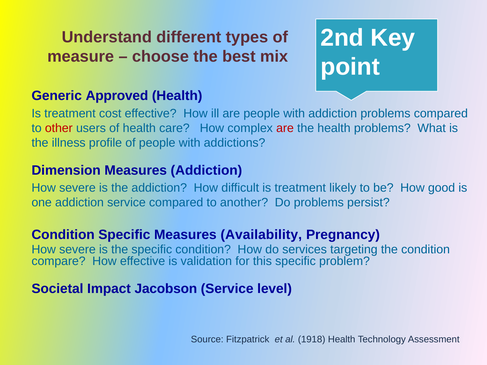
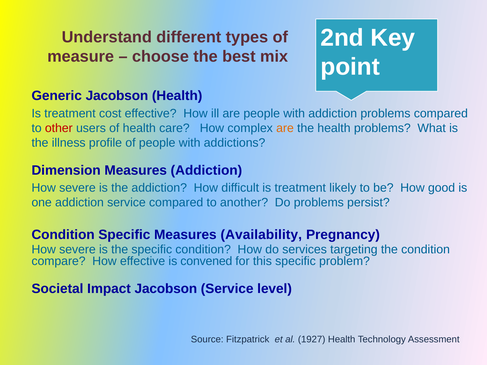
Generic Approved: Approved -> Jacobson (117, 96)
are colour: red -> orange (285, 128)
validation: validation -> convened (206, 261)
1918: 1918 -> 1927 (312, 340)
